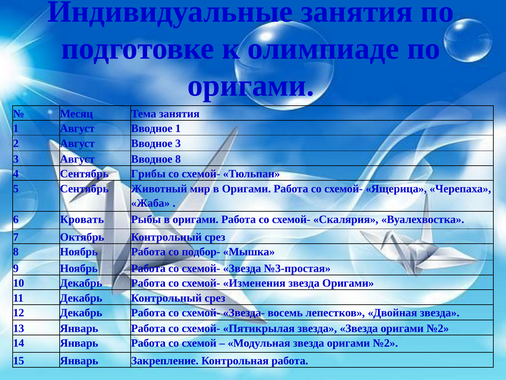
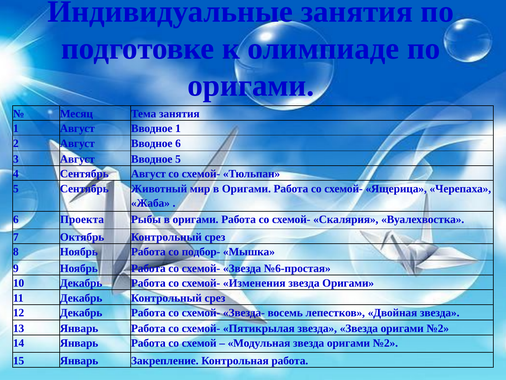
Вводное 3: 3 -> 6 (178, 143)
Вводное 8: 8 -> 5 (178, 159)
Сентябрь Грибы: Грибы -> Август (148, 174)
Кровать: Кровать -> Проекта (82, 219)
№3-простая: №3-простая -> №6-простая (297, 268)
